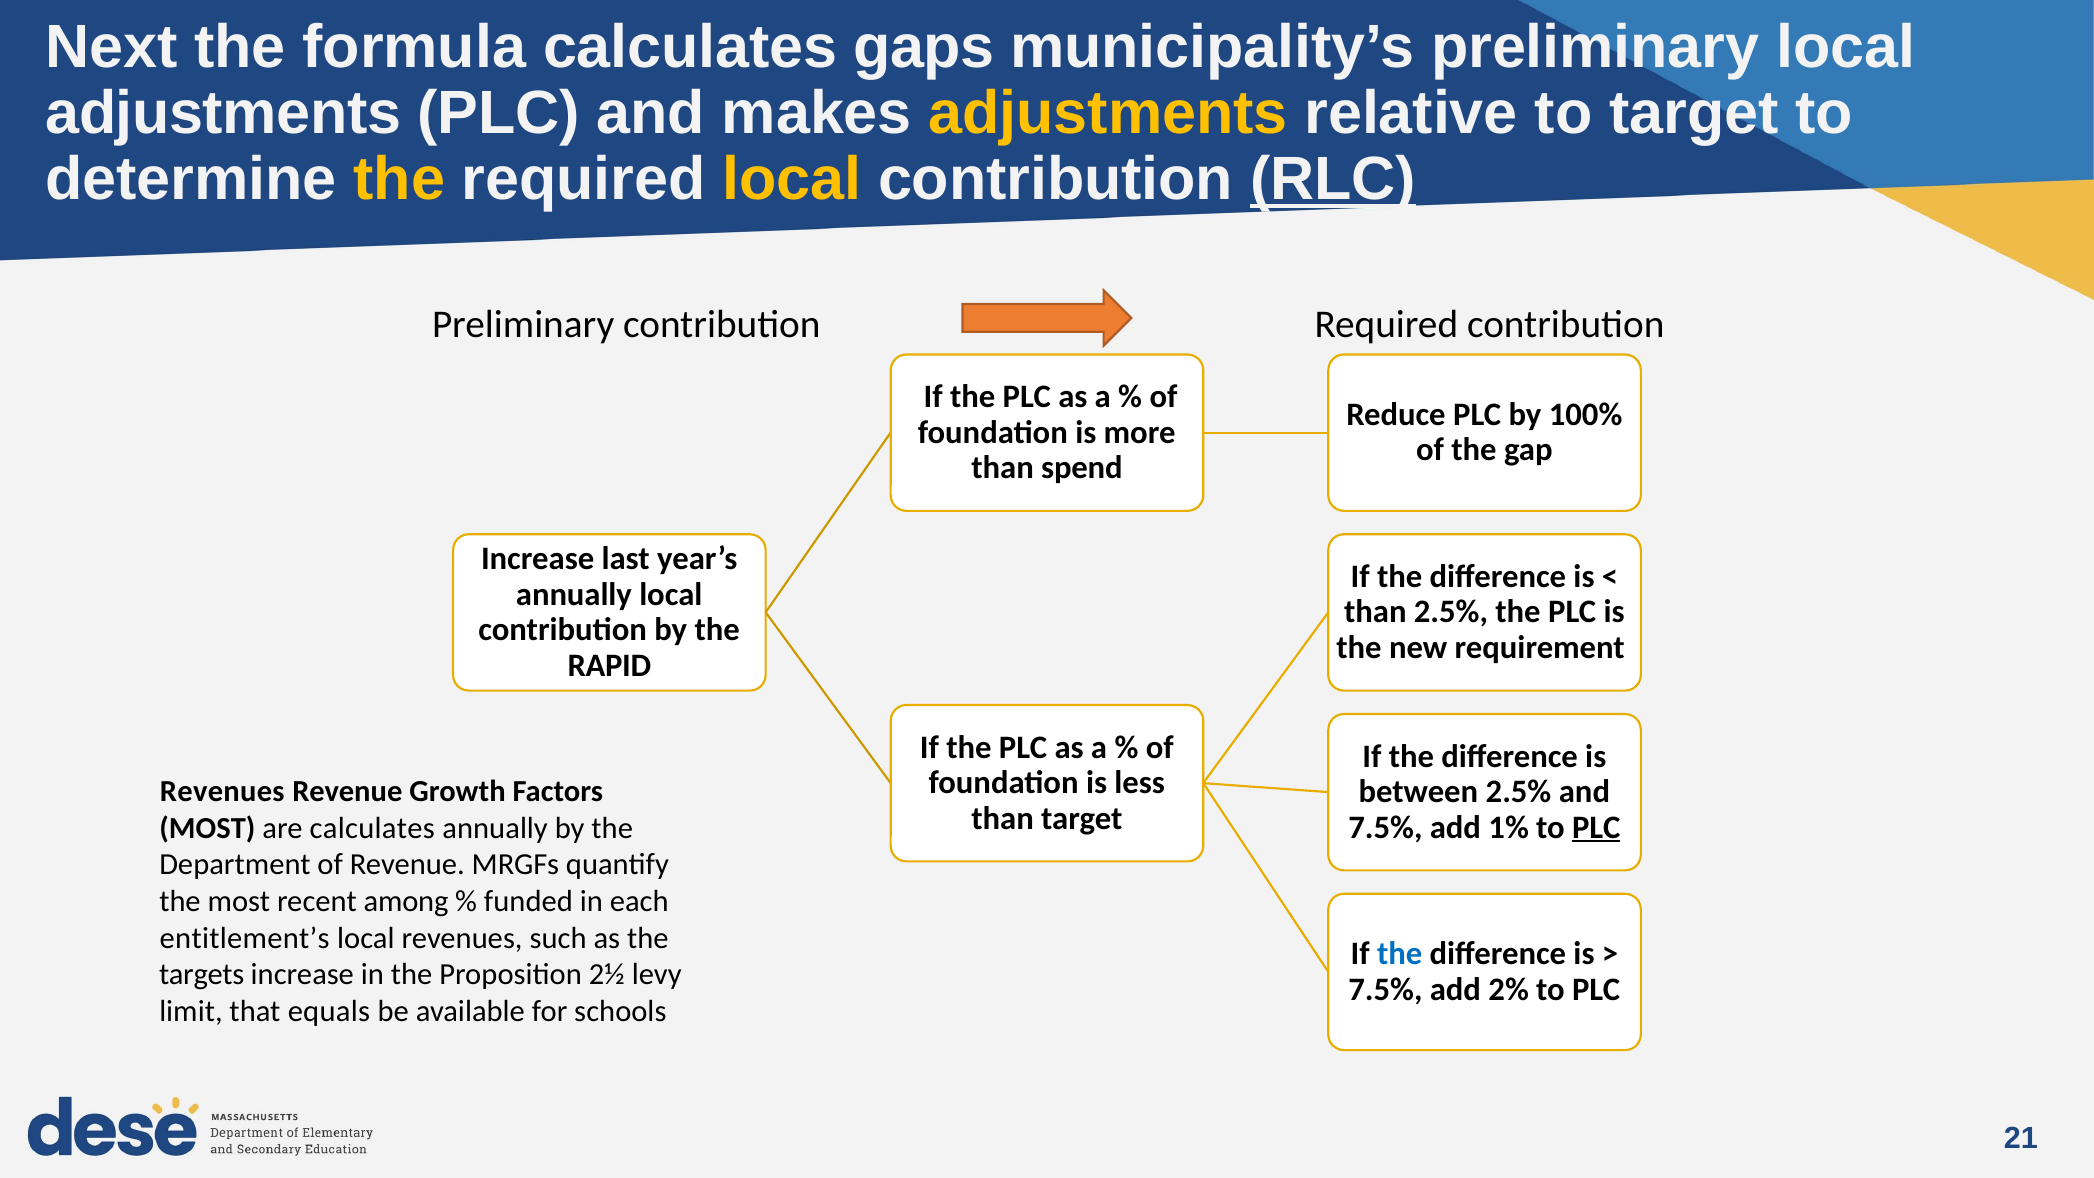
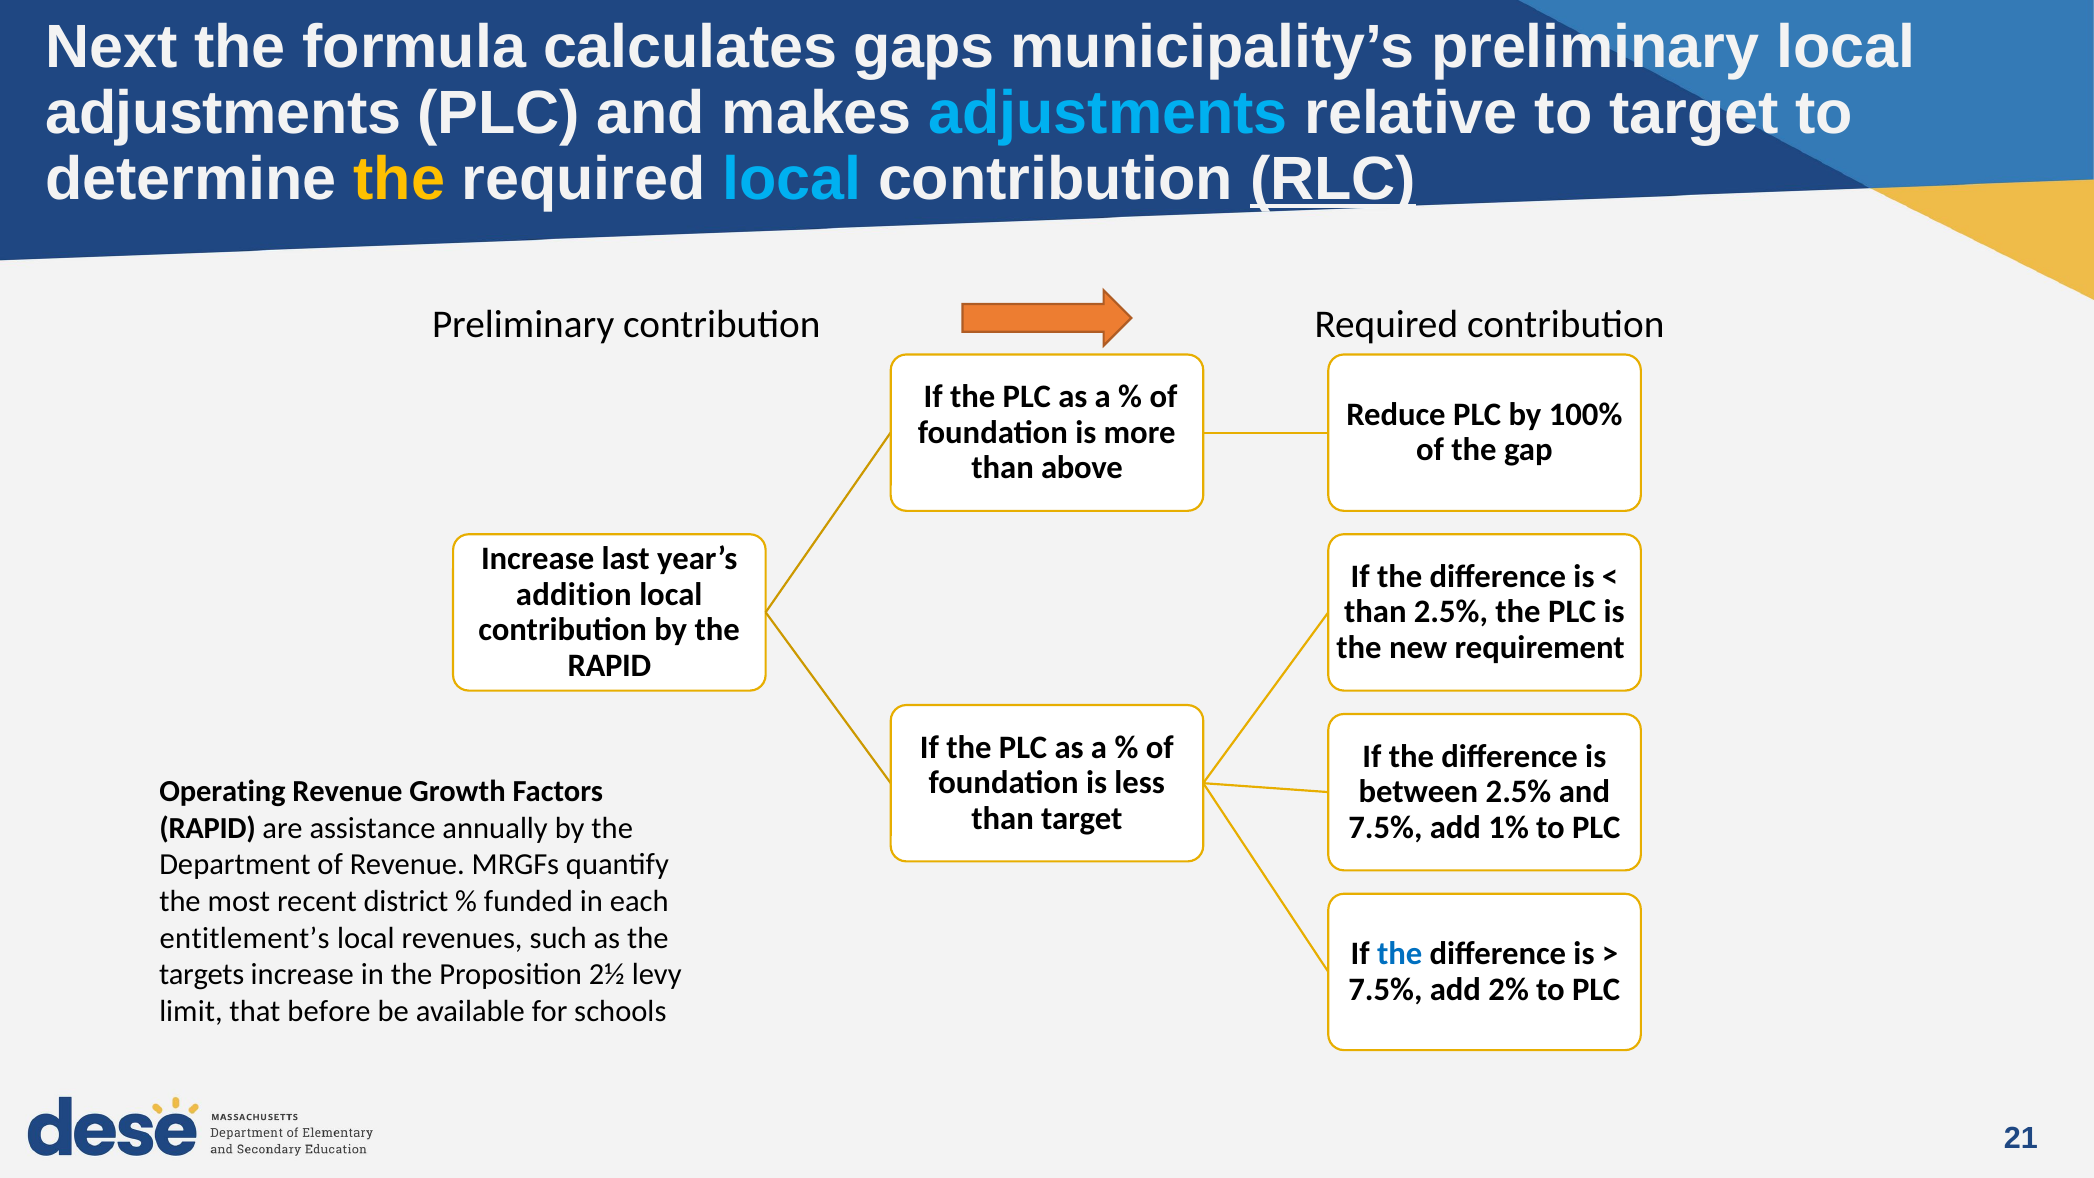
adjustments colour: yellow -> light blue (1108, 114)
local colour: yellow -> light blue (792, 179)
spend: spend -> above (1082, 468)
annually: annually -> addition (574, 594)
Revenues: Revenues -> Operating (222, 791)
PLC underline: present -> none (1596, 827)
MOST: MOST -> RAPID (208, 828)
are calculates: calculates -> assistance (372, 828)
among: among -> district (406, 901)
equals: equals -> before (329, 1011)
